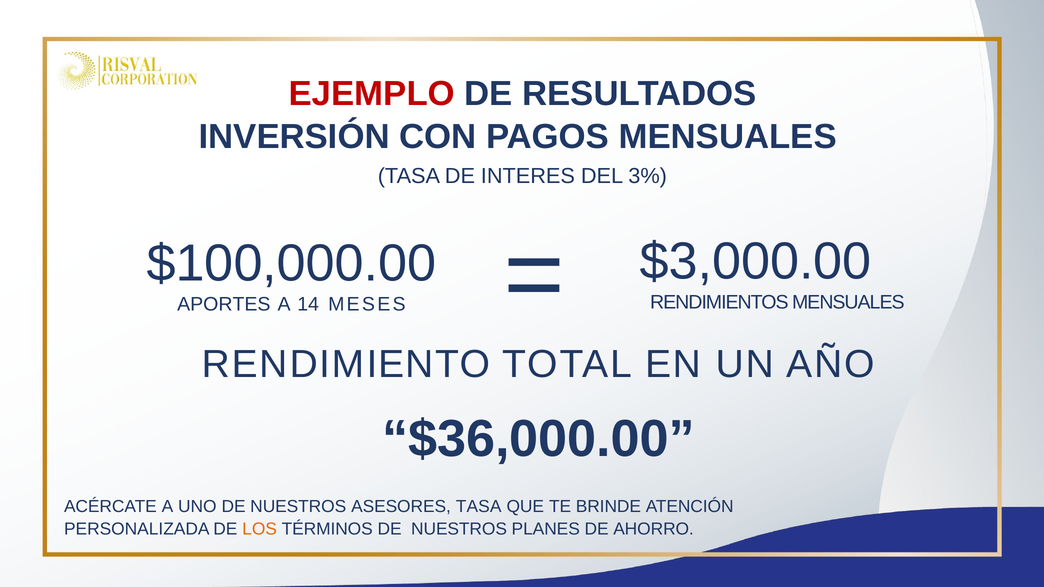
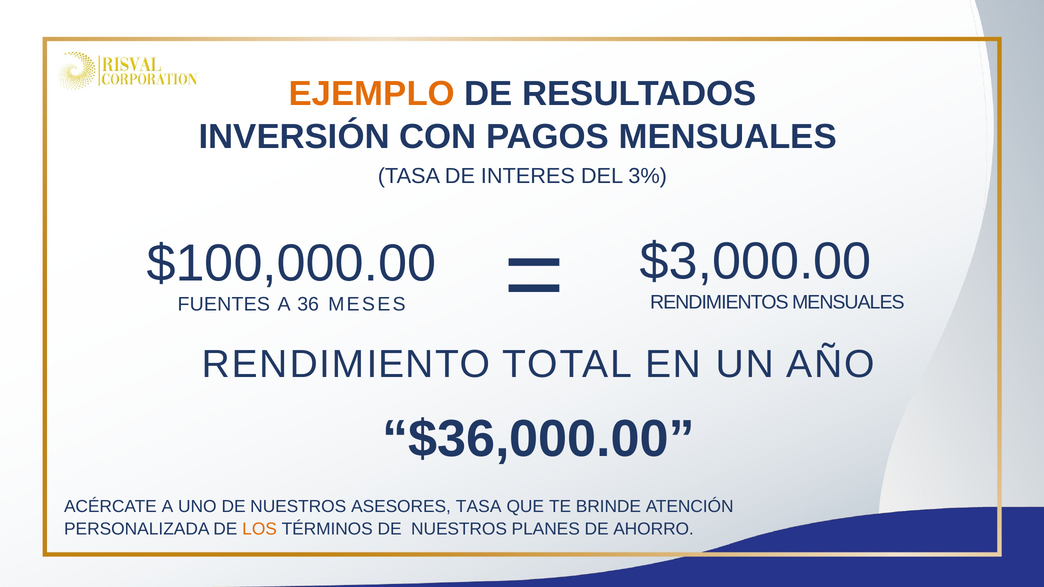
EJEMPLO colour: red -> orange (372, 94)
APORTES: APORTES -> FUENTES (224, 304)
14: 14 -> 36 (308, 304)
